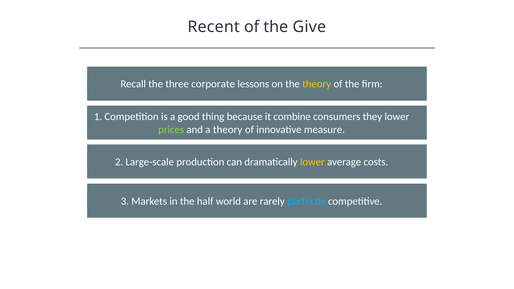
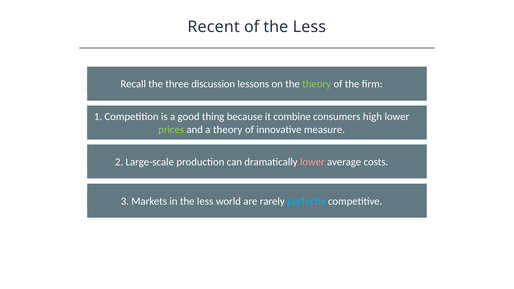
of the Give: Give -> Less (309, 27)
corporate: corporate -> discussion (213, 84)
theory colour: yellow -> light green (317, 84)
they: they -> high (372, 117)
lower colour: yellow -> pink (312, 162)
in the half: half -> less (205, 201)
